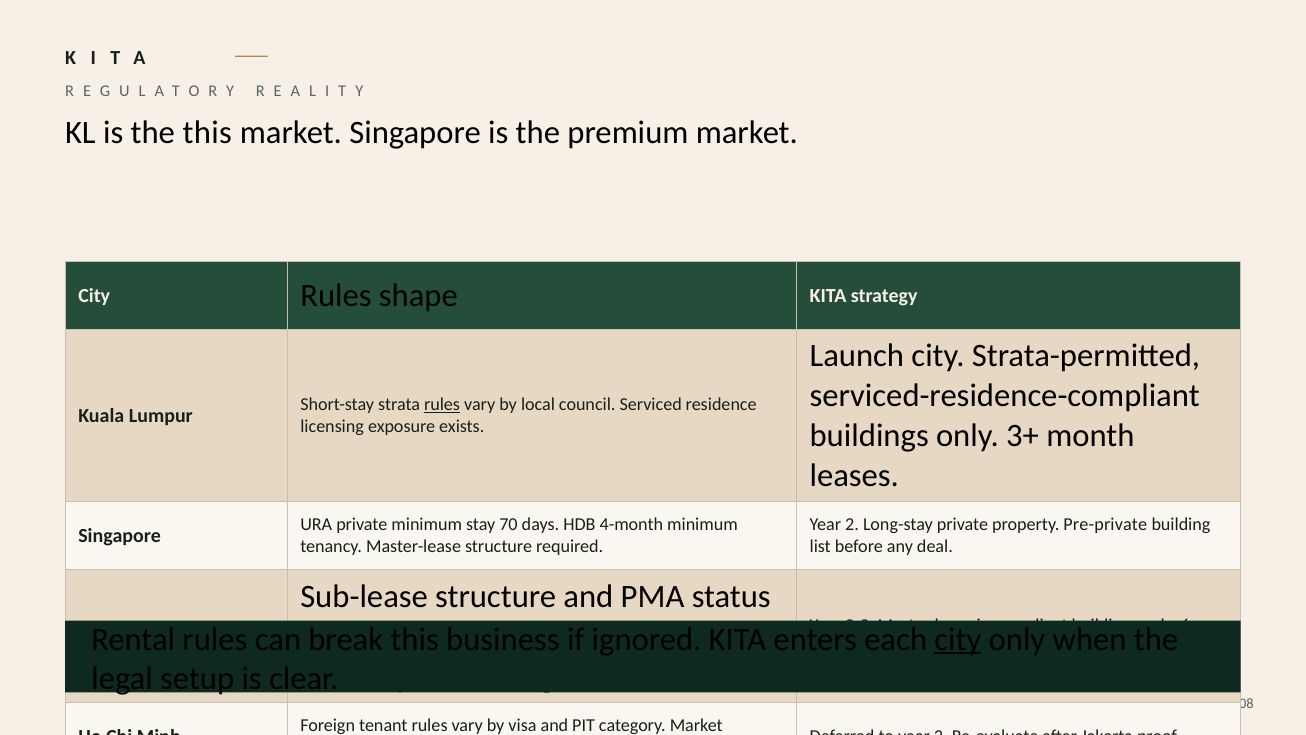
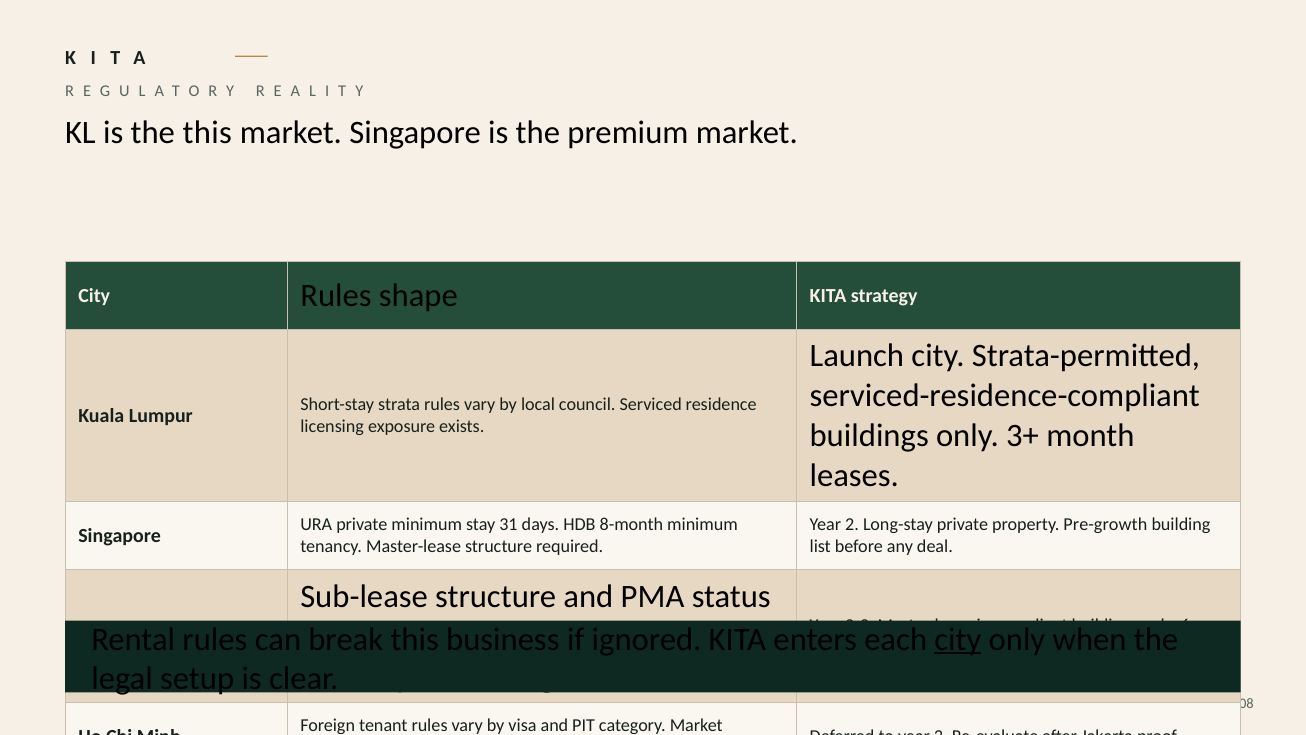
rules underline: present -> none (442, 404)
70: 70 -> 31 (508, 525)
4-month: 4-month -> 8-month (631, 525)
Pre-private: Pre-private -> Pre-growth (1105, 525)
